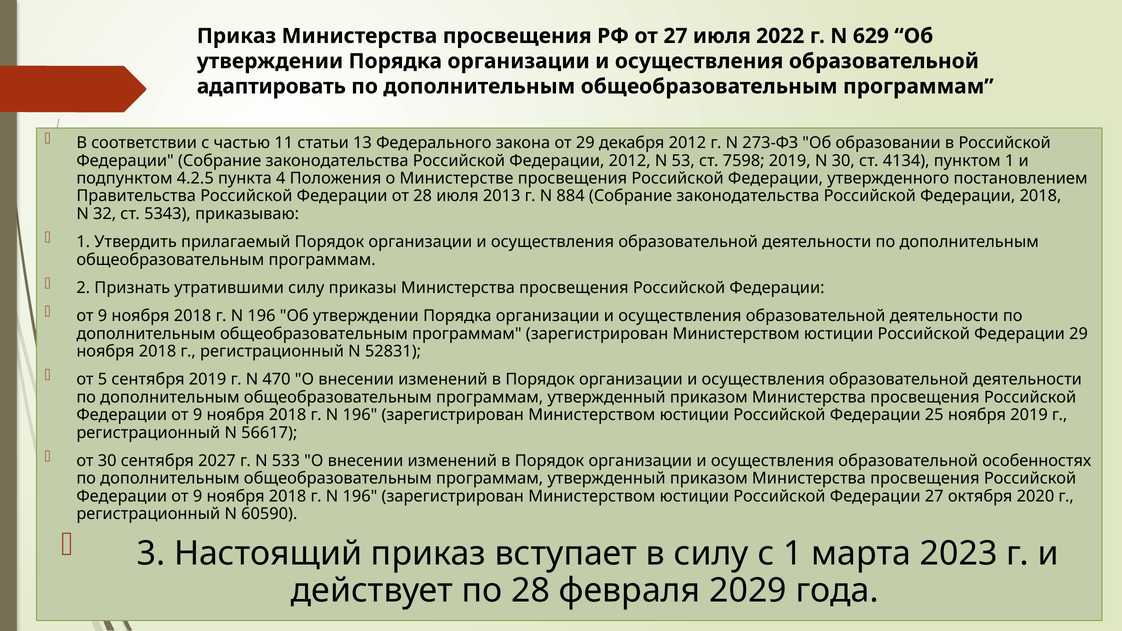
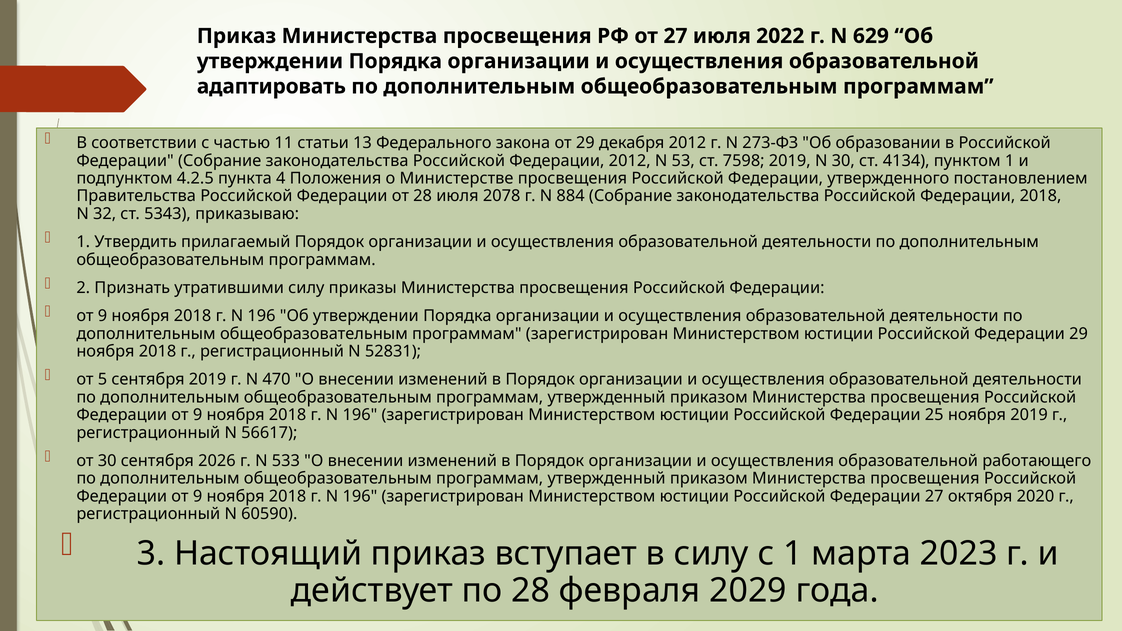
2013: 2013 -> 2078 (502, 196)
2027: 2027 -> 2026 (217, 461)
особенностях: особенностях -> работающего (1037, 461)
